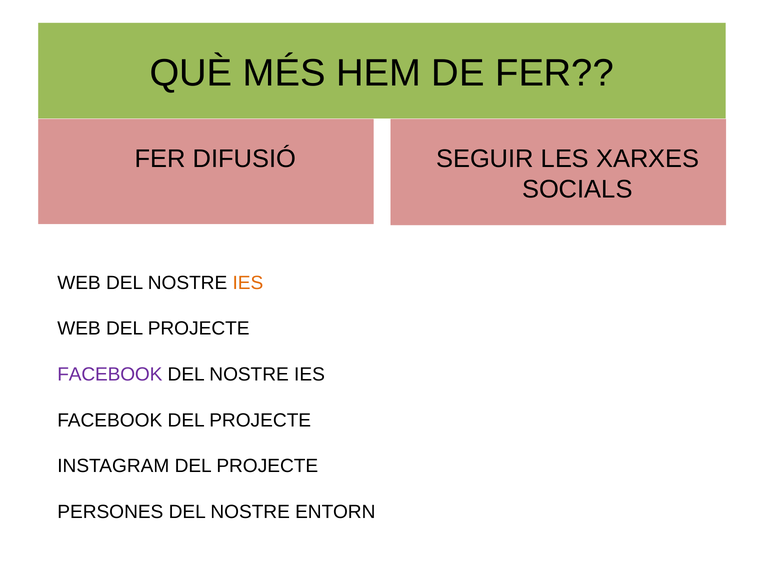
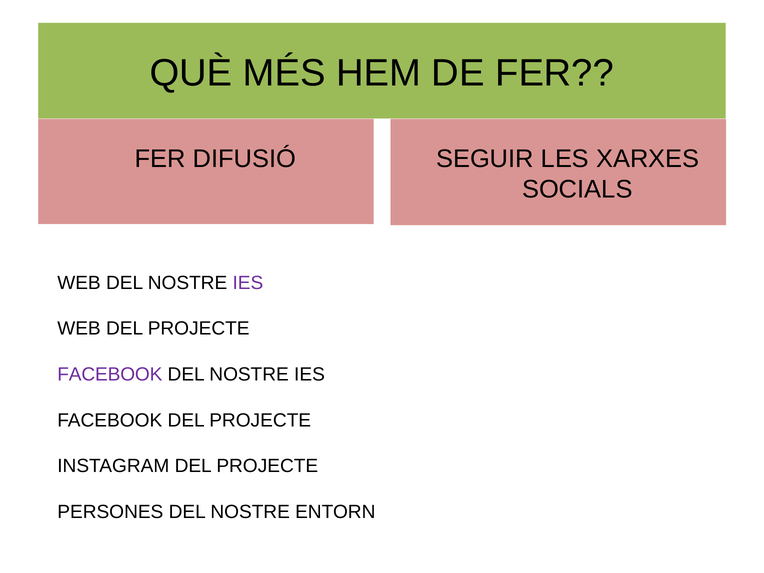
IES colour: orange -> purple (248, 283)
